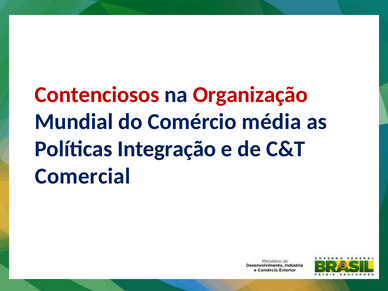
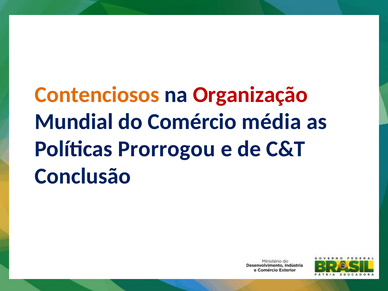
Contenciosos colour: red -> orange (97, 95)
Integração: Integração -> Prorrogou (167, 149)
Comercial: Comercial -> Conclusão (83, 176)
